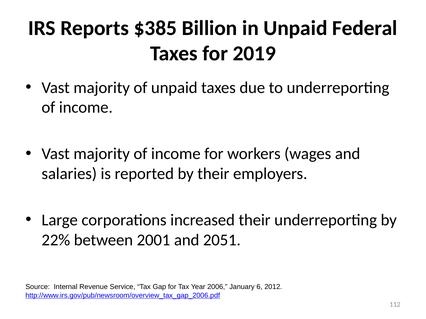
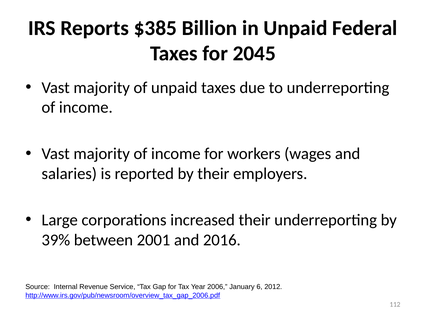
2019: 2019 -> 2045 (254, 54)
22%: 22% -> 39% (56, 240)
2051: 2051 -> 2016 (222, 240)
